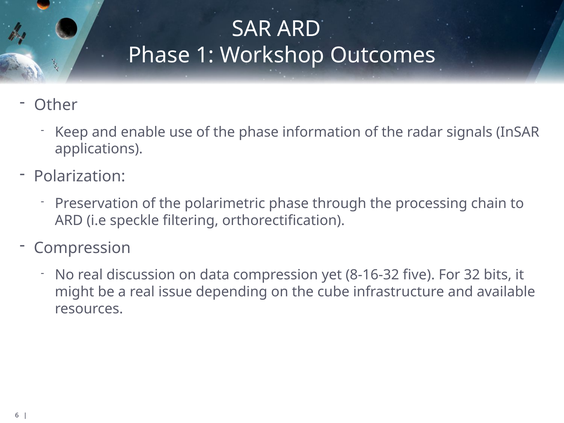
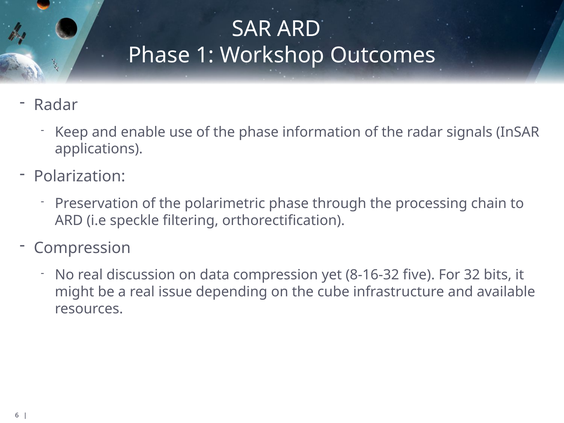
Other: Other -> Radar (56, 105)
